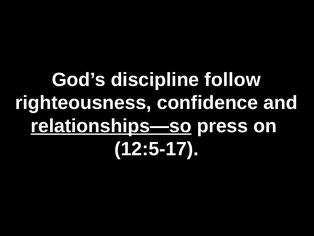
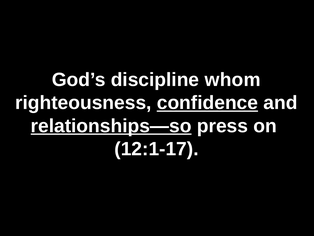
follow: follow -> whom (233, 80)
confidence underline: none -> present (207, 103)
12:5-17: 12:5-17 -> 12:1-17 (156, 149)
